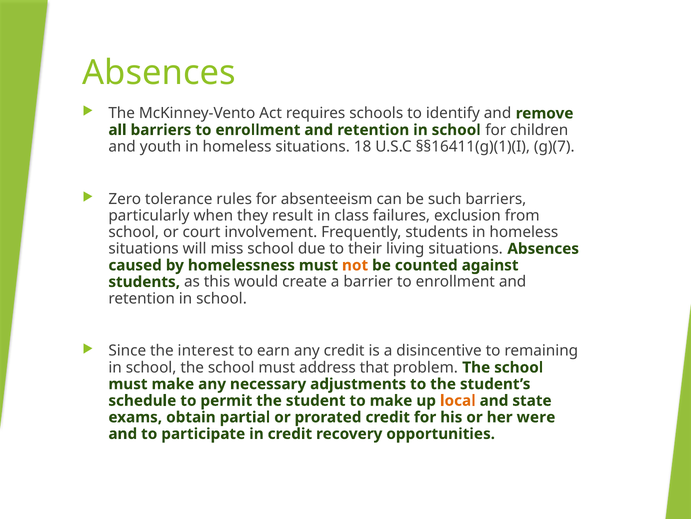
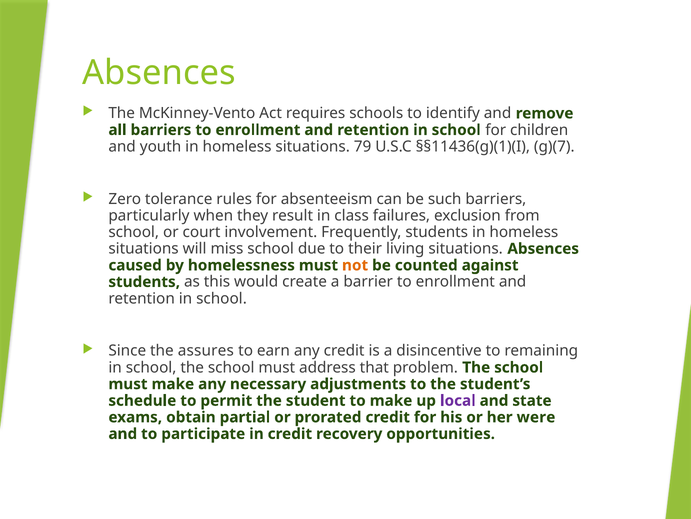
18: 18 -> 79 (363, 146)
§§16411(g)(1)(I: §§16411(g)(1)(I -> §§11436(g)(1)(I (473, 146)
interest: interest -> assures (206, 350)
local colour: orange -> purple (458, 400)
